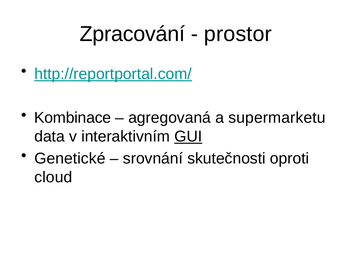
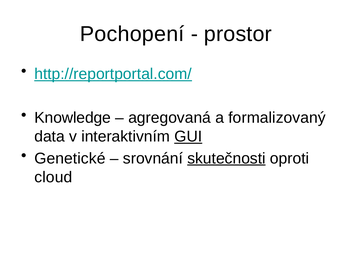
Zpracování: Zpracování -> Pochopení (132, 34)
Kombinace: Kombinace -> Knowledge (73, 118)
supermarketu: supermarketu -> formalizovaný (277, 118)
skutečnosti underline: none -> present (226, 158)
